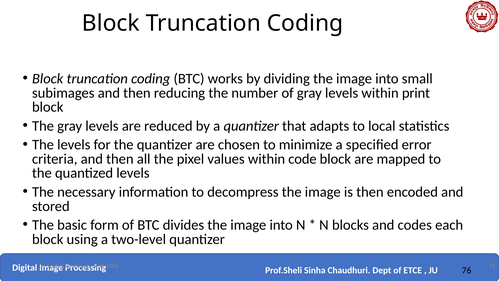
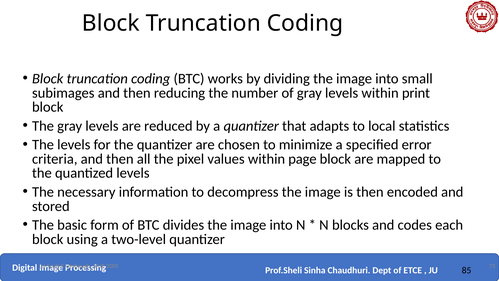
code: code -> page (302, 159)
76: 76 -> 85 (467, 270)
